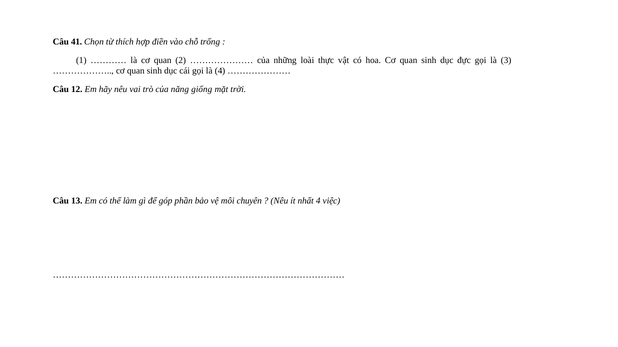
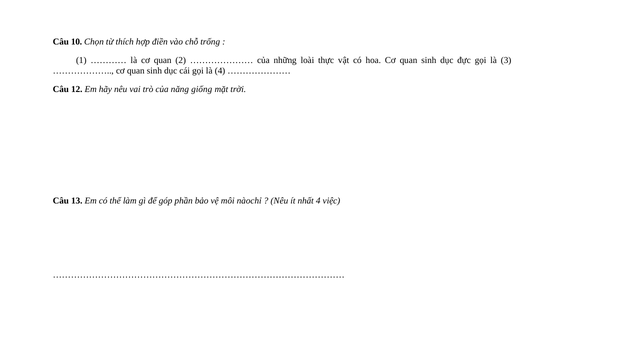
41: 41 -> 10 (77, 42)
chuyên: chuyên -> nàochỉ (249, 201)
